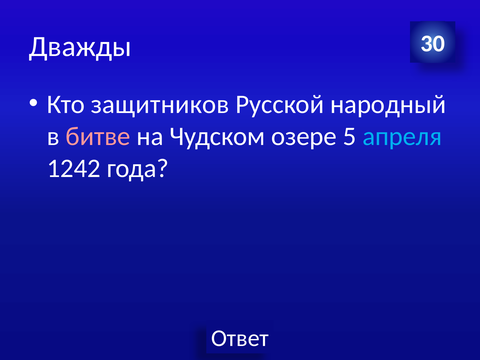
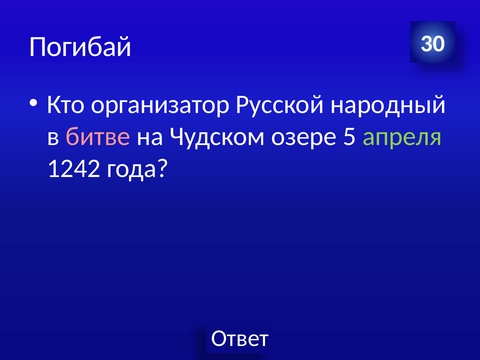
Дважды: Дважды -> Погибай (80, 46)
защитников: защитников -> организатор (160, 104)
апреля colour: light blue -> light green (402, 136)
